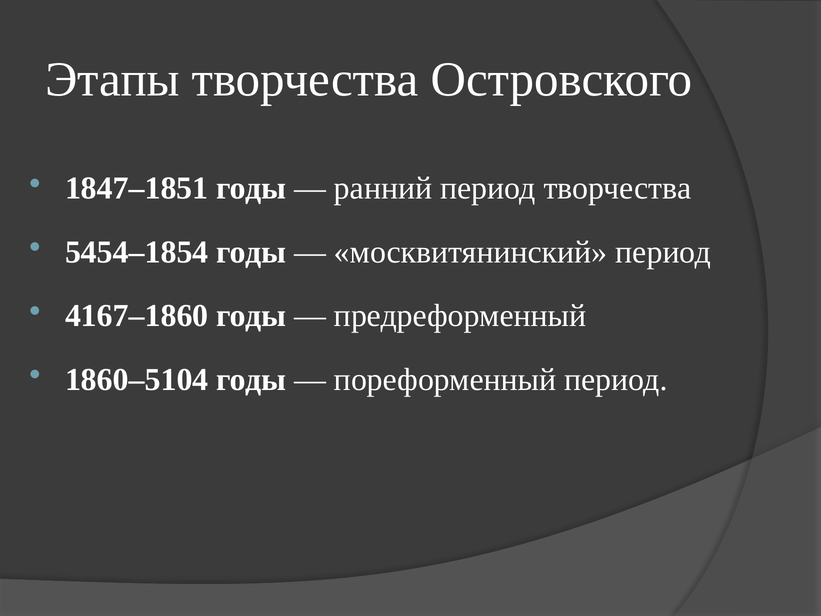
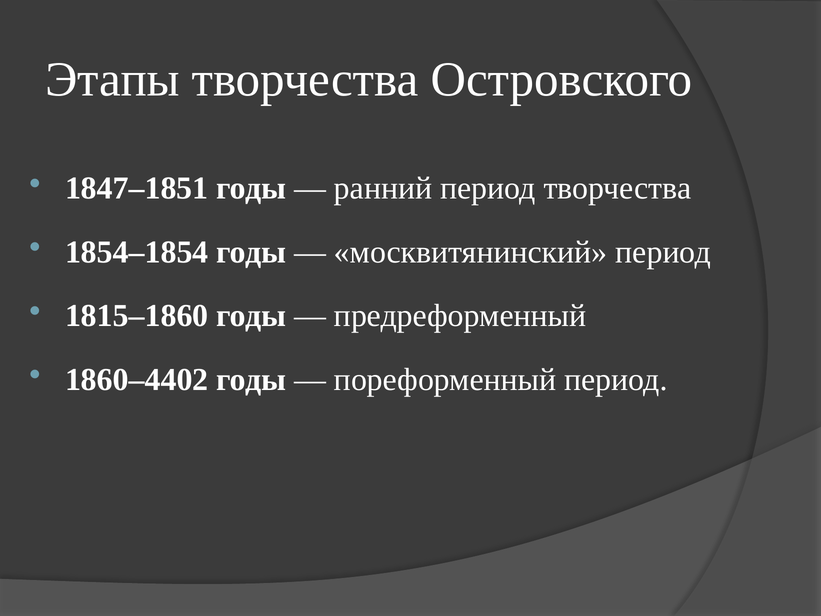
5454–1854: 5454–1854 -> 1854–1854 (137, 252)
4167–1860: 4167–1860 -> 1815–1860 (137, 316)
1860–5104: 1860–5104 -> 1860–4402 (137, 379)
